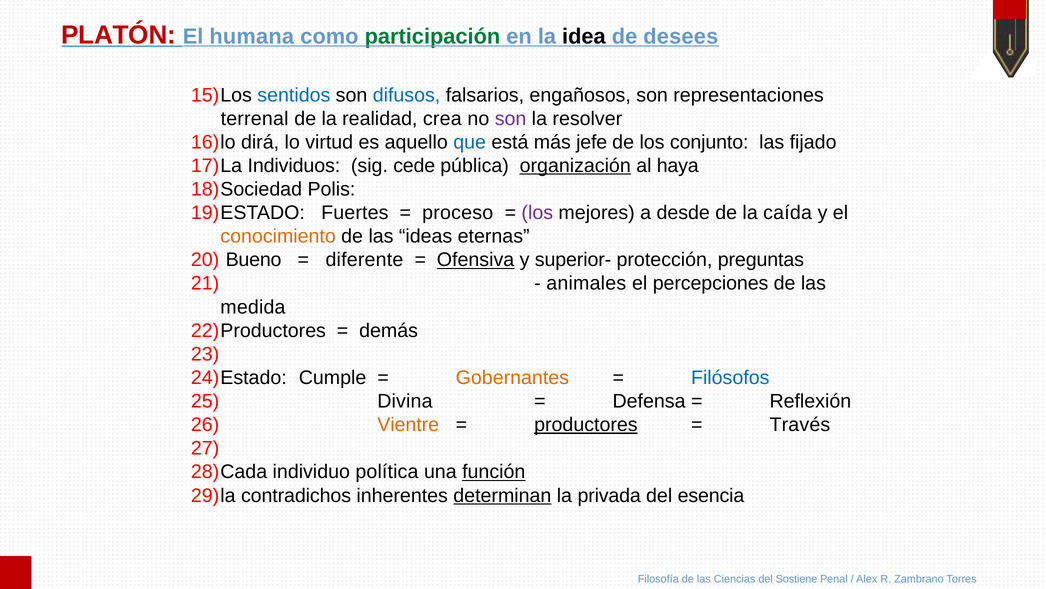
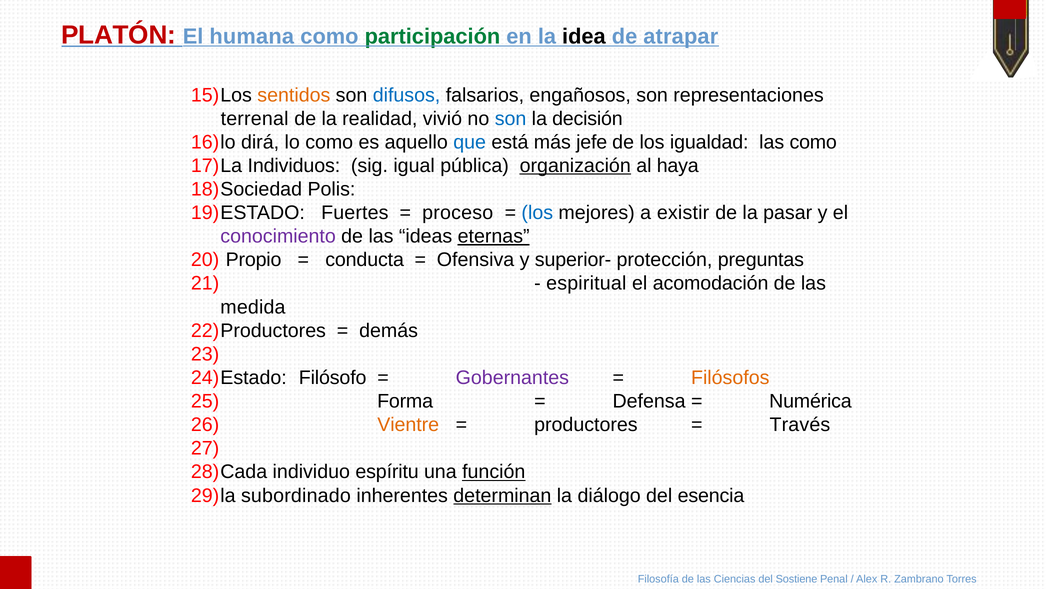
desees: desees -> atrapar (681, 36)
sentidos colour: blue -> orange (294, 95)
crea: crea -> vivió (442, 118)
son colour: purple -> blue (511, 118)
resolver: resolver -> decisión (587, 118)
lo virtud: virtud -> como (329, 142)
conjunto: conjunto -> igualdad (709, 142)
las fijado: fijado -> como (813, 142)
cede: cede -> igual (414, 166)
los colour: purple -> blue (537, 213)
desde: desde -> existir (683, 213)
caída: caída -> pasar (788, 213)
conocimiento colour: orange -> purple (278, 236)
eternas underline: none -> present (494, 236)
Bueno: Bueno -> Propio (254, 260)
diferente: diferente -> conducta (365, 260)
Ofensiva underline: present -> none (476, 260)
animales: animales -> espiritual (586, 283)
percepciones: percepciones -> acomodación (711, 283)
Cumple: Cumple -> Filósofo (333, 377)
Gobernantes colour: orange -> purple (512, 377)
Filósofos colour: blue -> orange (730, 377)
Divina: Divina -> Forma (405, 401)
Reflexión: Reflexión -> Numérica (810, 401)
productores underline: present -> none (586, 424)
política: política -> espíritu (387, 471)
contradichos: contradichos -> subordinado (296, 495)
privada: privada -> diálogo (609, 495)
